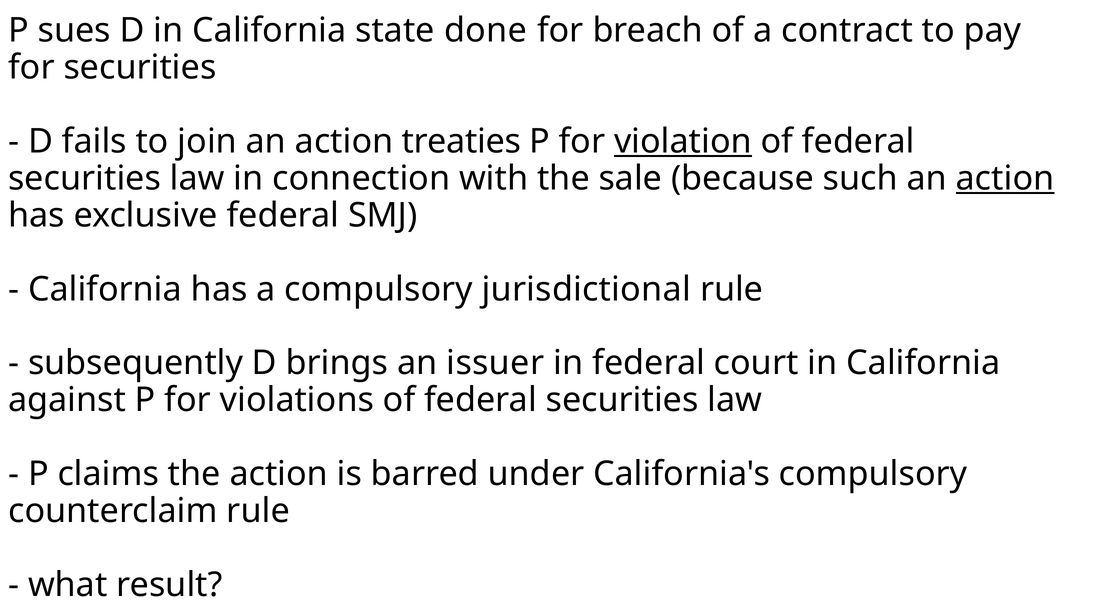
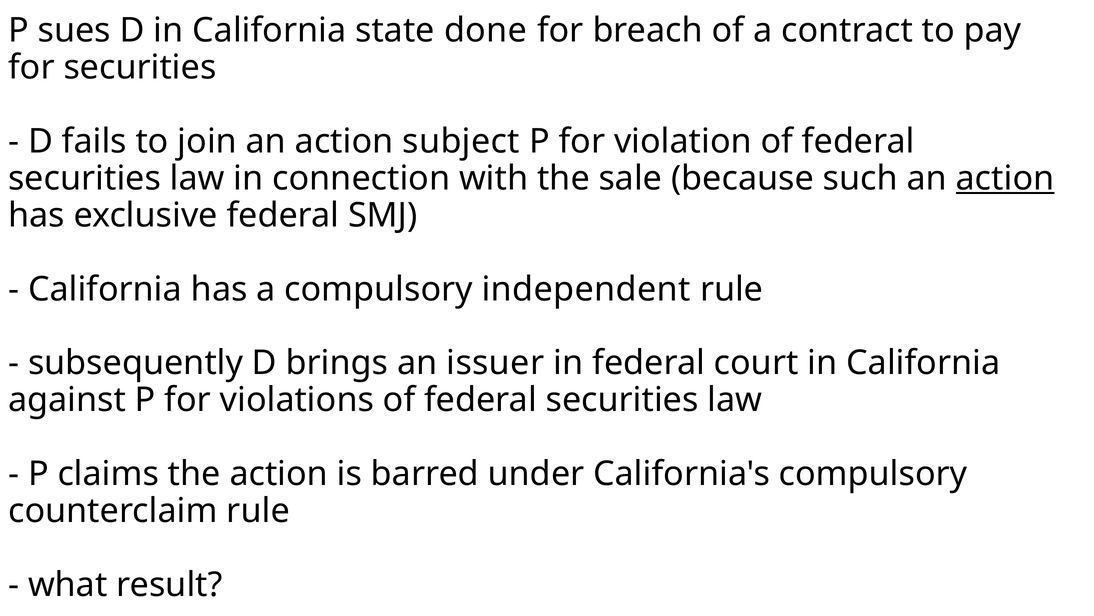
treaties: treaties -> subject (461, 141)
violation underline: present -> none (683, 141)
jurisdictional: jurisdictional -> independent (586, 289)
